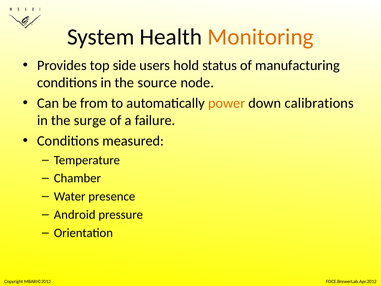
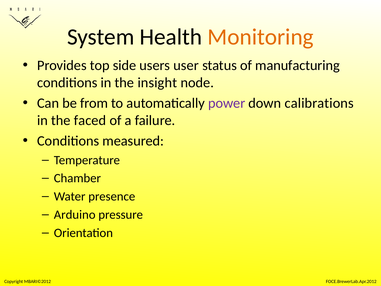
hold: hold -> user (186, 65)
source: source -> insight (157, 83)
power colour: orange -> purple (227, 103)
surge: surge -> faced (90, 120)
Android: Android -> Arduino (75, 215)
